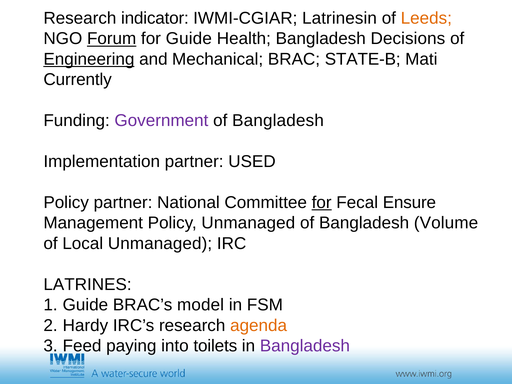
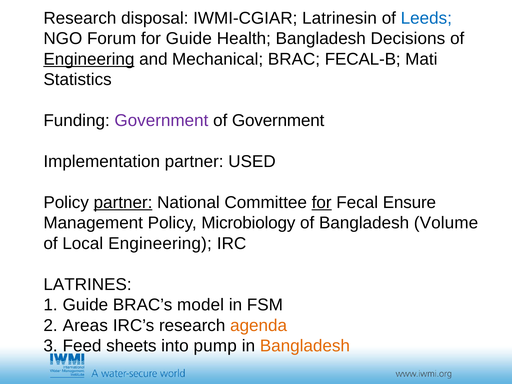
indicator: indicator -> disposal (155, 18)
Leeds colour: orange -> blue (426, 18)
Forum underline: present -> none (112, 39)
STATE-B: STATE-B -> FECAL-B (363, 59)
Currently: Currently -> Statistics (78, 80)
Bangladesh: Bangladesh -> Government (278, 121)
partner underline: none -> present (123, 203)
Policy Unmanaged: Unmanaged -> Microbiology (248, 223)
Local Unmanaged: Unmanaged -> Engineering (160, 243)
Hardy: Hardy -> Areas (85, 325)
paying: paying -> sheets (131, 346)
toilets: toilets -> pump (215, 346)
Bangladesh colour: purple -> orange (305, 346)
